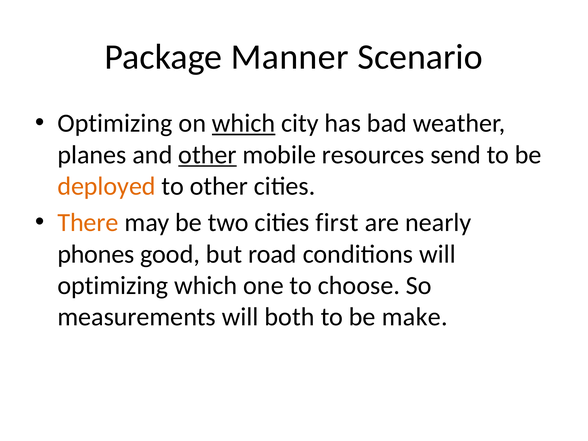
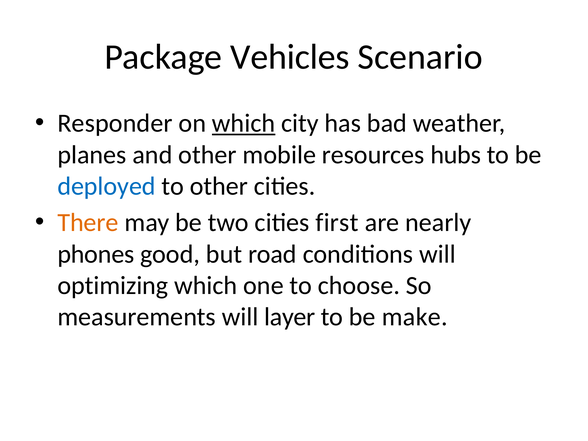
Manner: Manner -> Vehicles (290, 57)
Optimizing: Optimizing -> Responder (115, 123)
other underline: present -> none (207, 155)
send: send -> hubs (456, 155)
deployed colour: orange -> blue (107, 186)
both: both -> layer (290, 317)
